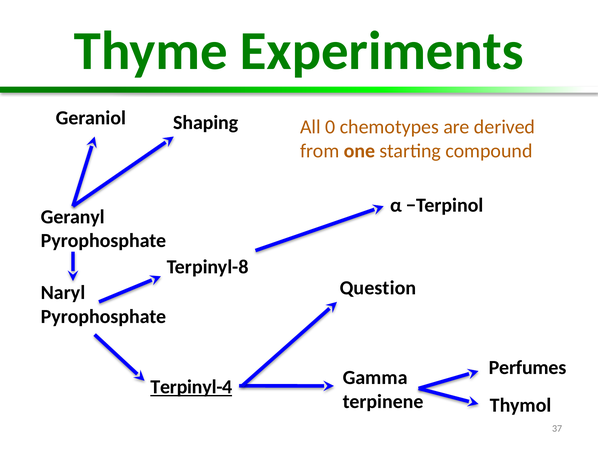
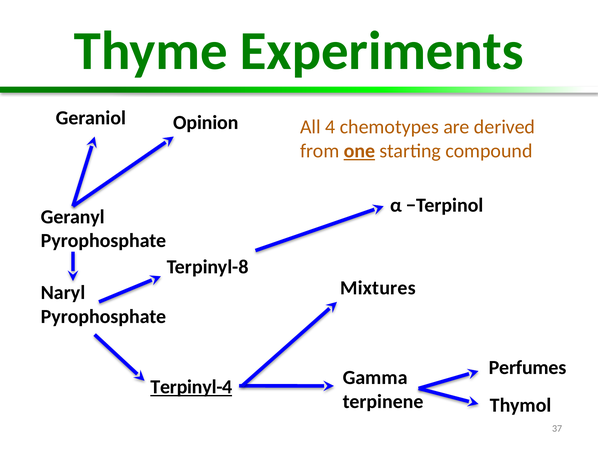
Shaping: Shaping -> Opinion (206, 123)
0: 0 -> 4 (330, 127)
one underline: none -> present (359, 151)
Question: Question -> Mixtures (378, 288)
